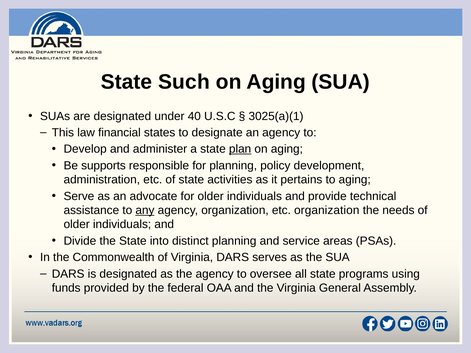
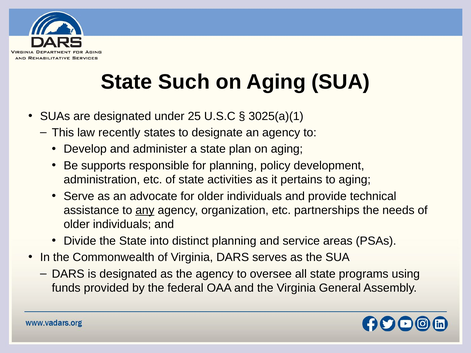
40: 40 -> 25 (194, 116)
financial: financial -> recently (119, 133)
plan underline: present -> none (240, 149)
etc organization: organization -> partnerships (327, 210)
